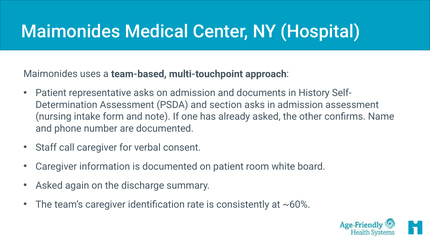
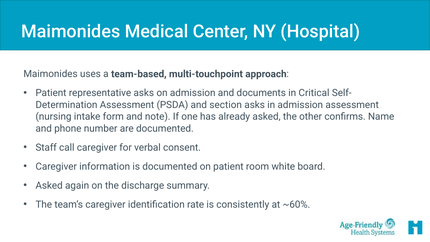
History: History -> Critical (314, 93)
